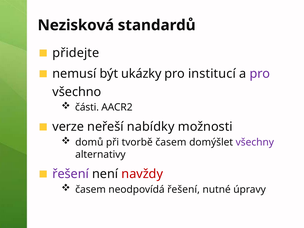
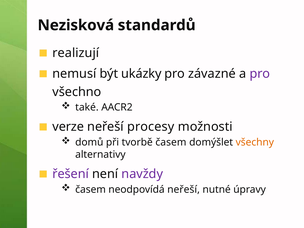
přidejte: přidejte -> realizují (76, 53)
institucí: institucí -> závazné (212, 74)
části: části -> také (87, 107)
nabídky: nabídky -> procesy (151, 127)
všechny colour: purple -> orange (255, 142)
navždy colour: red -> purple (142, 174)
neodpovídá řešení: řešení -> neřeší (184, 189)
